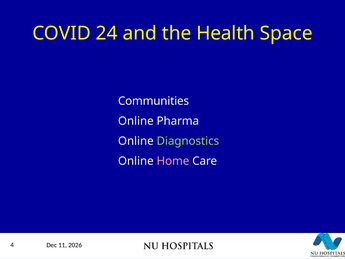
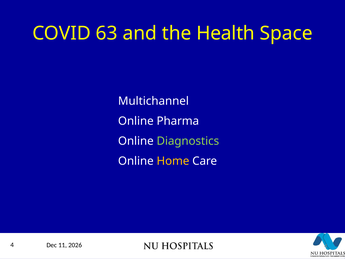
24: 24 -> 63 (107, 33)
Communities: Communities -> Multichannel (153, 101)
Home colour: pink -> yellow (173, 161)
